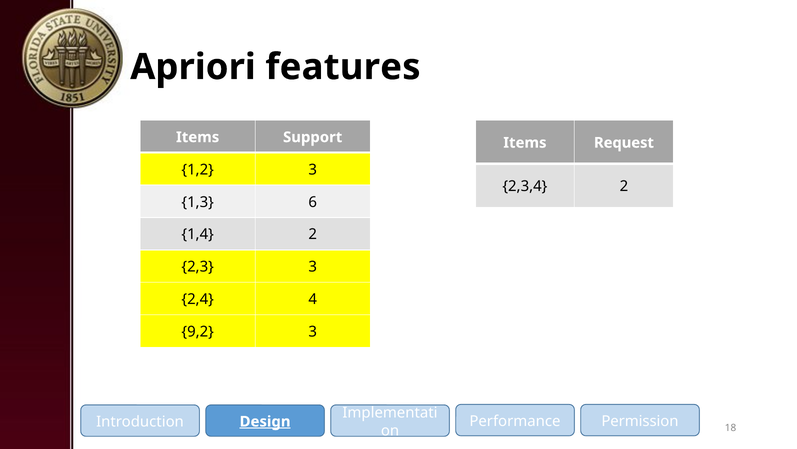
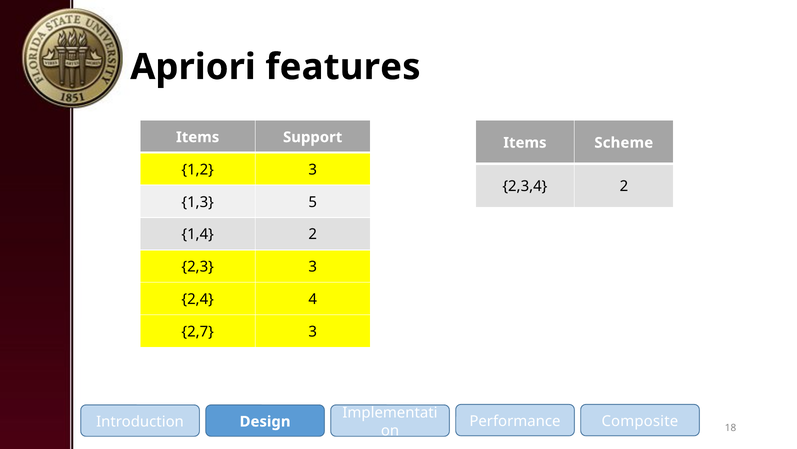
Request: Request -> Scheme (624, 143)
6: 6 -> 5 (313, 202)
9,2: 9,2 -> 2,7 (198, 331)
Permission: Permission -> Composite (640, 420)
Design underline: present -> none (265, 421)
